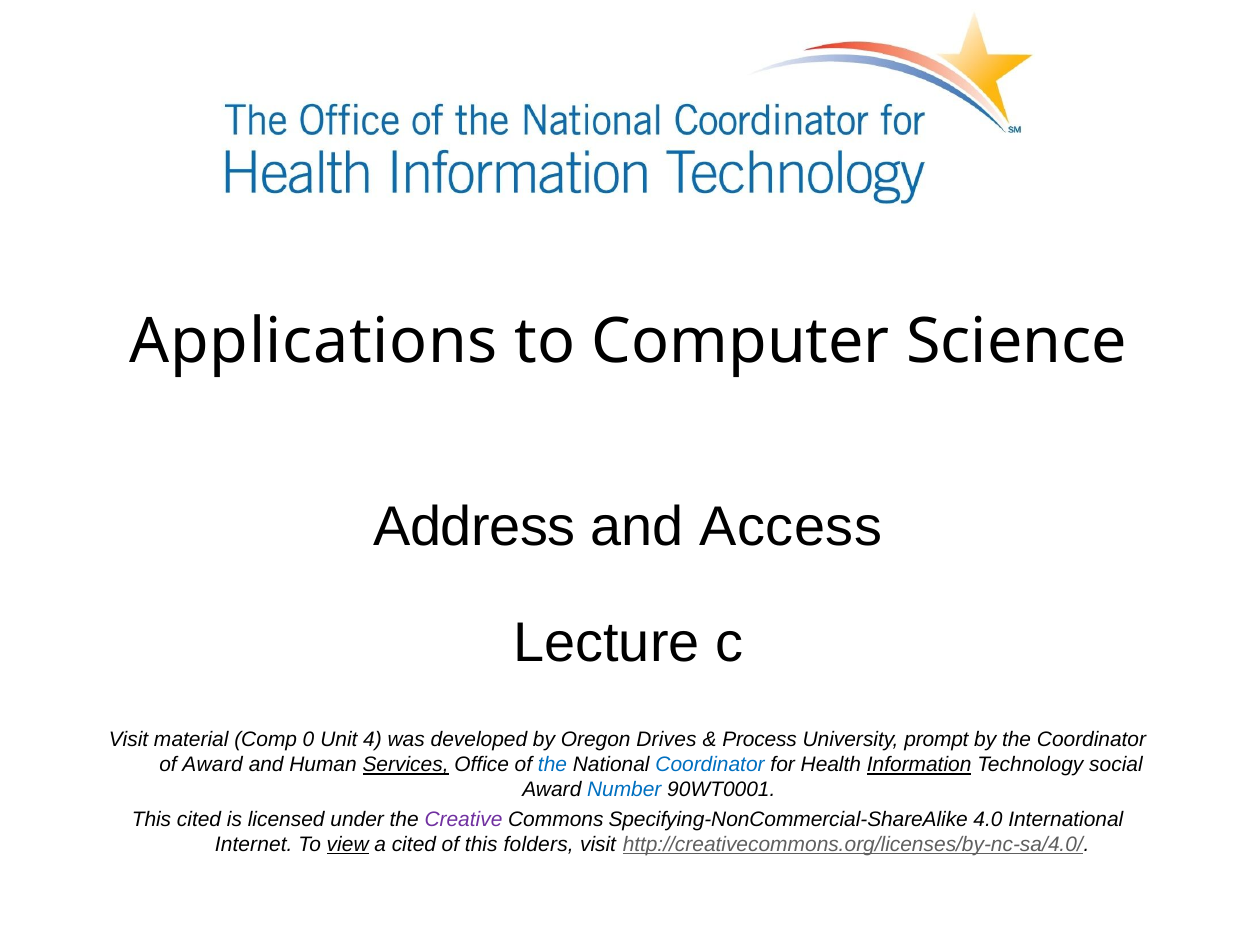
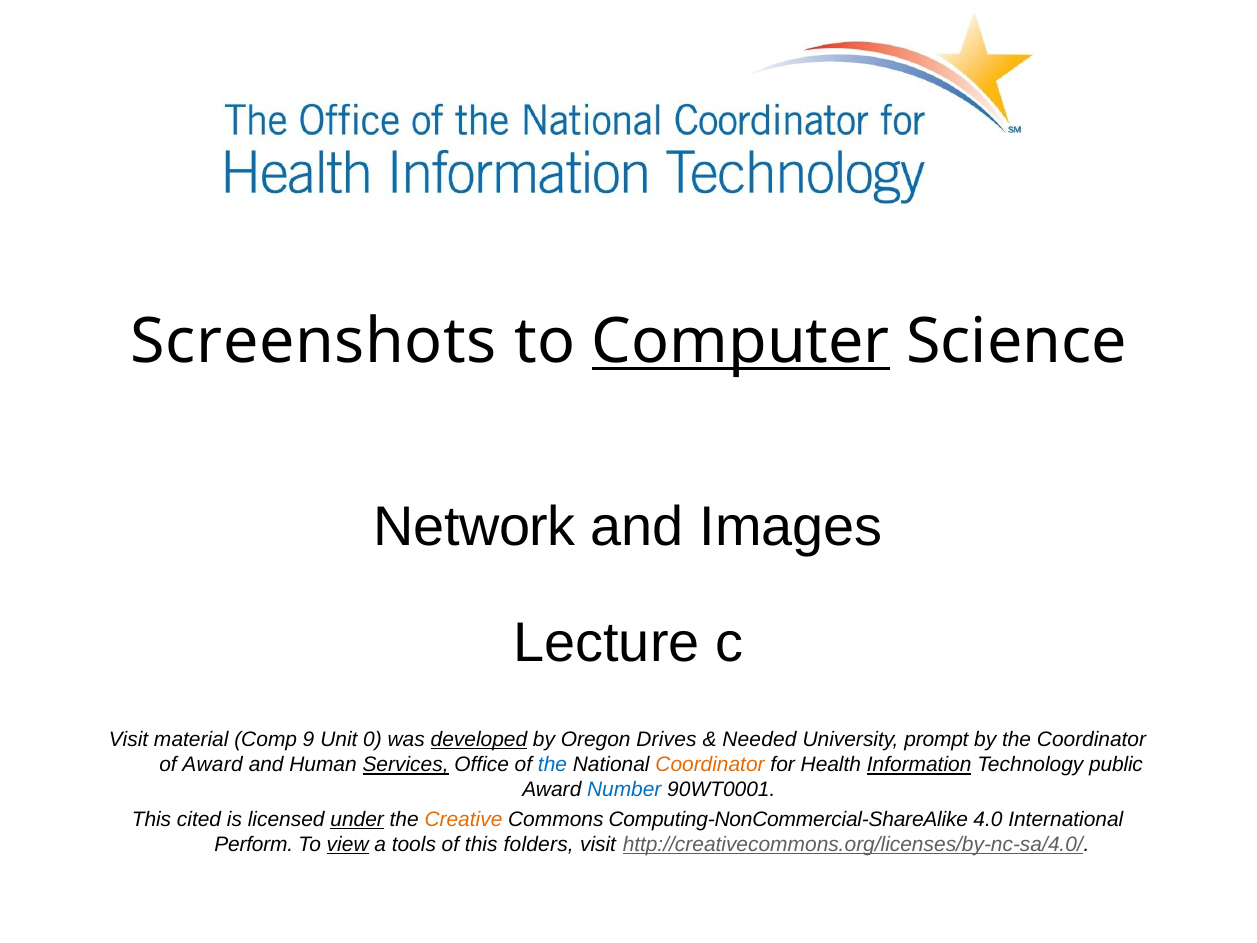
Applications: Applications -> Screenshots (314, 341)
Computer underline: none -> present (741, 341)
Address: Address -> Network (475, 527)
Access: Access -> Images (791, 527)
0: 0 -> 9 (309, 740)
4: 4 -> 0 (372, 740)
developed underline: none -> present (479, 740)
Process: Process -> Needed (759, 740)
Coordinator colour: blue -> orange (710, 765)
social: social -> public (1116, 765)
under underline: none -> present (357, 819)
Creative colour: purple -> orange (463, 819)
Specifying-NonCommercial-ShareAlike: Specifying-NonCommercial-ShareAlike -> Computing-NonCommercial-ShareAlike (788, 819)
Internet: Internet -> Perform (254, 844)
a cited: cited -> tools (414, 844)
